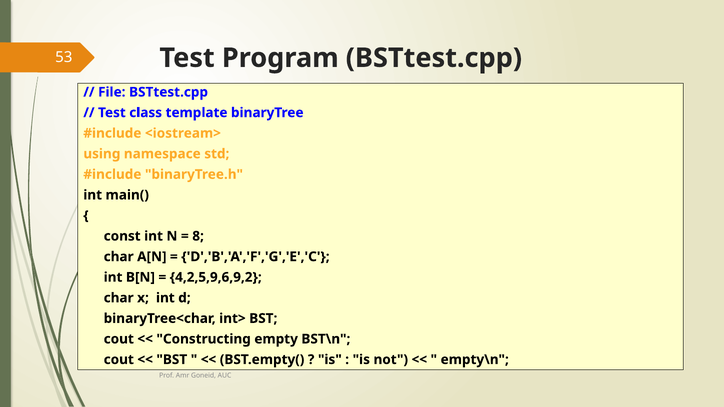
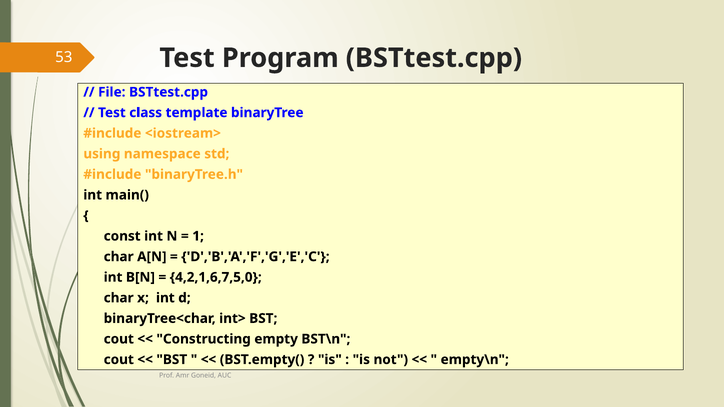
8: 8 -> 1 (198, 236)
4,2,5,9,6,9,2: 4,2,5,9,6,9,2 -> 4,2,1,6,7,5,0 (216, 277)
